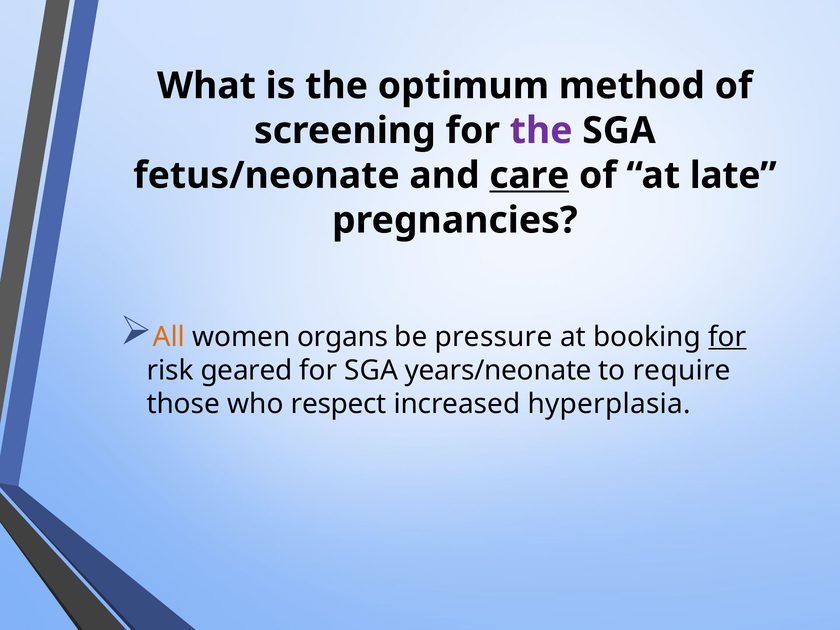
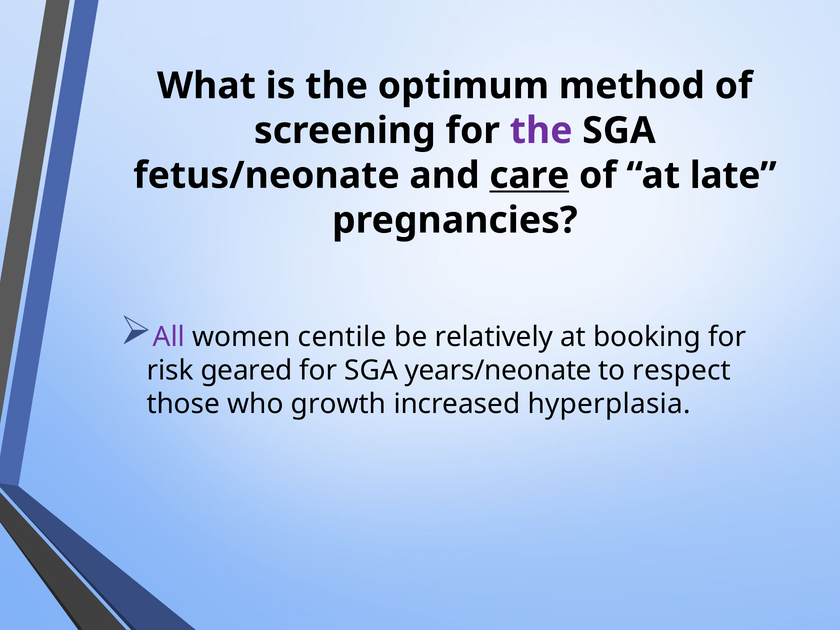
All colour: orange -> purple (169, 337)
organs: organs -> centile (342, 337)
pressure: pressure -> relatively (494, 337)
for underline: present -> none (727, 337)
require: require -> respect (682, 370)
respect: respect -> growth (339, 404)
